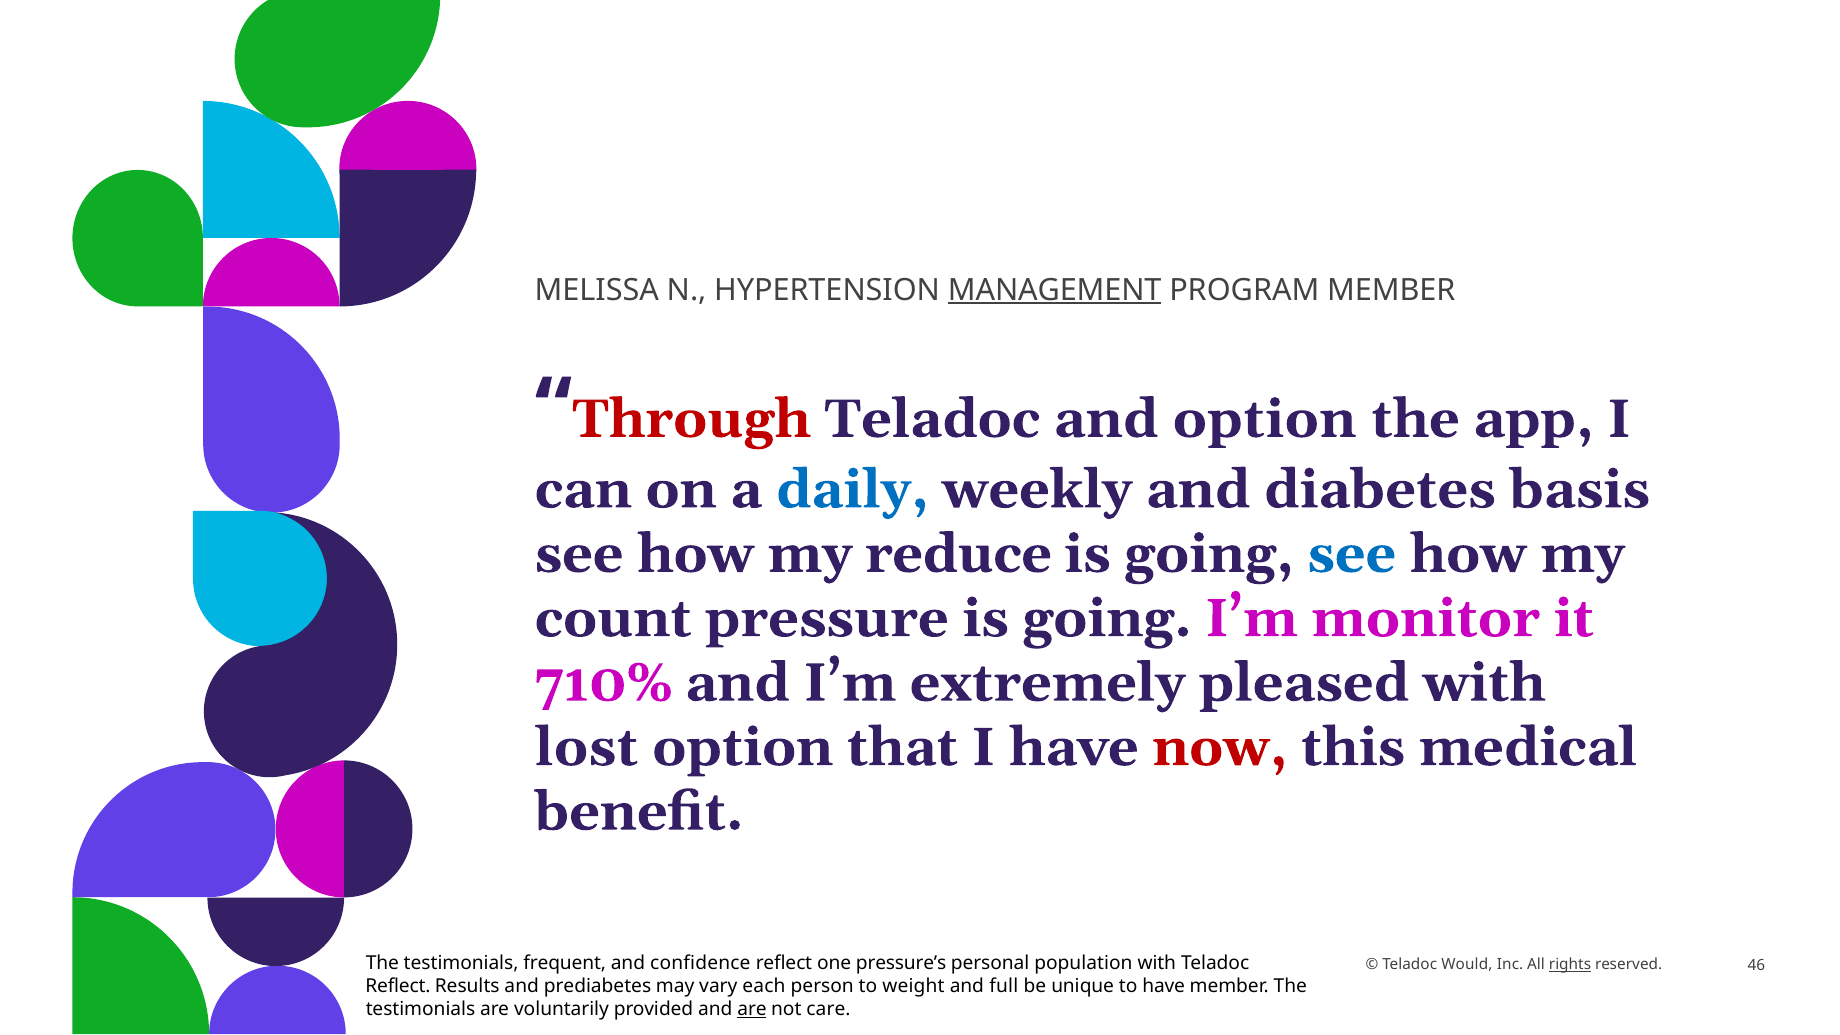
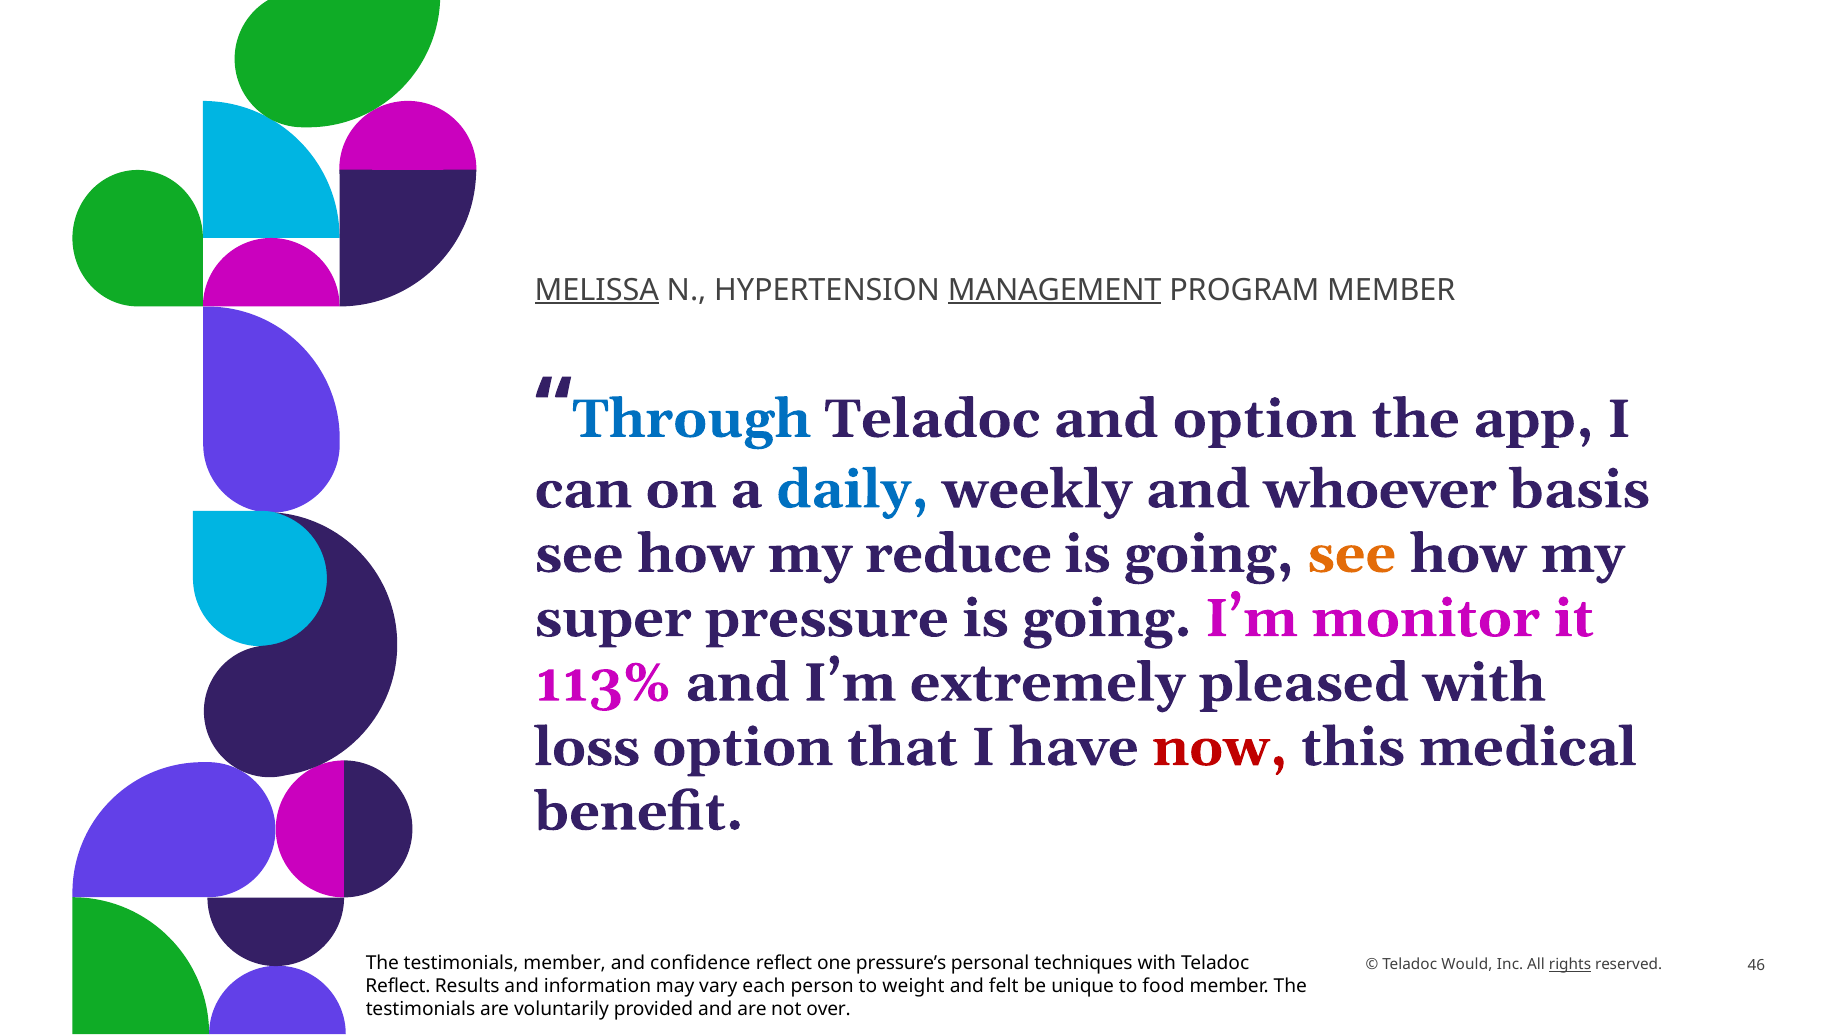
MELISSA underline: none -> present (597, 290)
Through colour: red -> blue (692, 419)
diabetes: diabetes -> whoever (1380, 490)
see colour: blue -> orange (1352, 554)
count: count -> super (613, 618)
710%: 710% -> 113% (603, 683)
lost: lost -> loss (587, 747)
testimonials frequent: frequent -> member (565, 963)
population: population -> techniques (1083, 963)
prediabetes: prediabetes -> information (597, 987)
full: full -> felt (1004, 987)
to have: have -> food (1163, 987)
are underline: present -> none (752, 1010)
care: care -> over (829, 1010)
